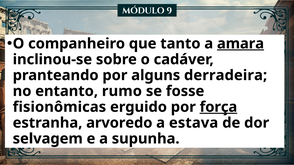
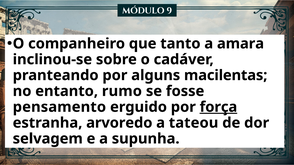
amara underline: present -> none (240, 44)
derradeira: derradeira -> macilentas (226, 75)
fisionômicas: fisionômicas -> pensamento (59, 107)
estava: estava -> tateou (194, 123)
